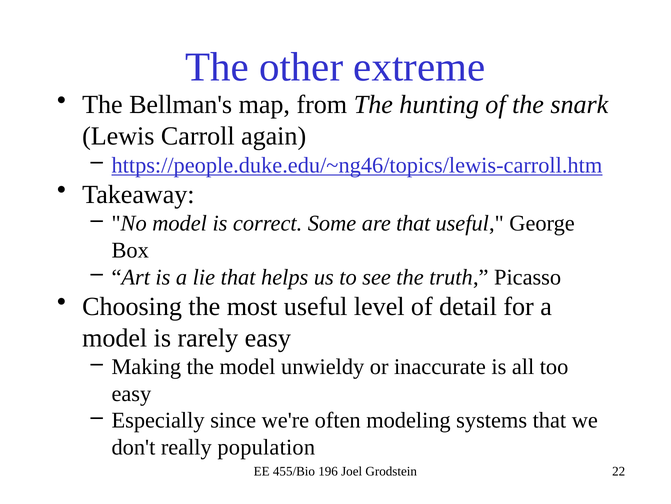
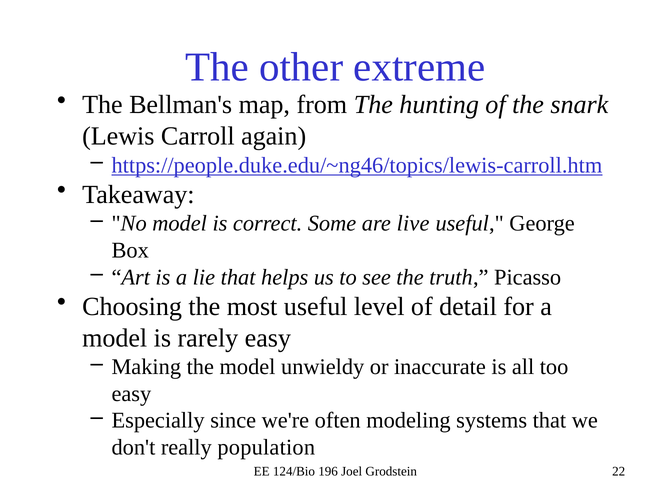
are that: that -> live (413, 223)
455/Bio: 455/Bio -> 124/Bio (294, 471)
